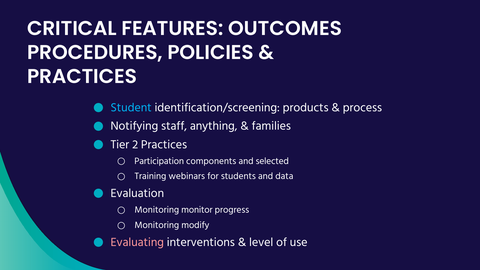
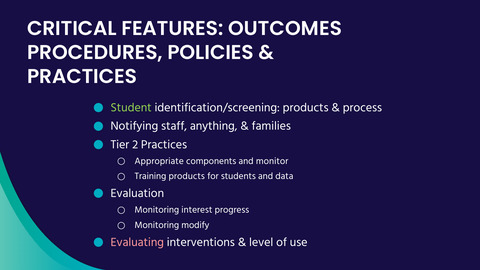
Student colour: light blue -> light green (131, 108)
Participation: Participation -> Appropriate (159, 161)
selected: selected -> monitor (272, 161)
Training webinars: webinars -> products (187, 176)
monitor: monitor -> interest (197, 210)
